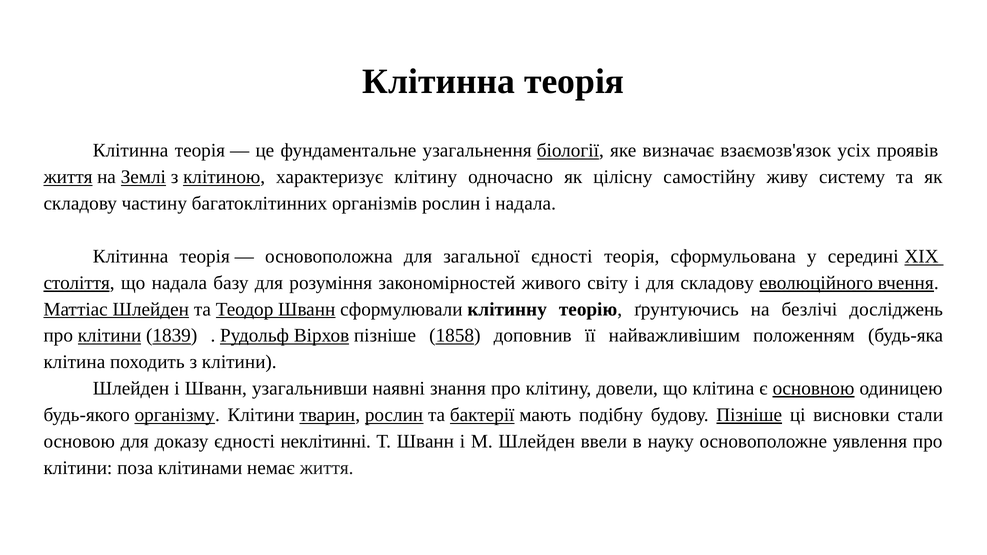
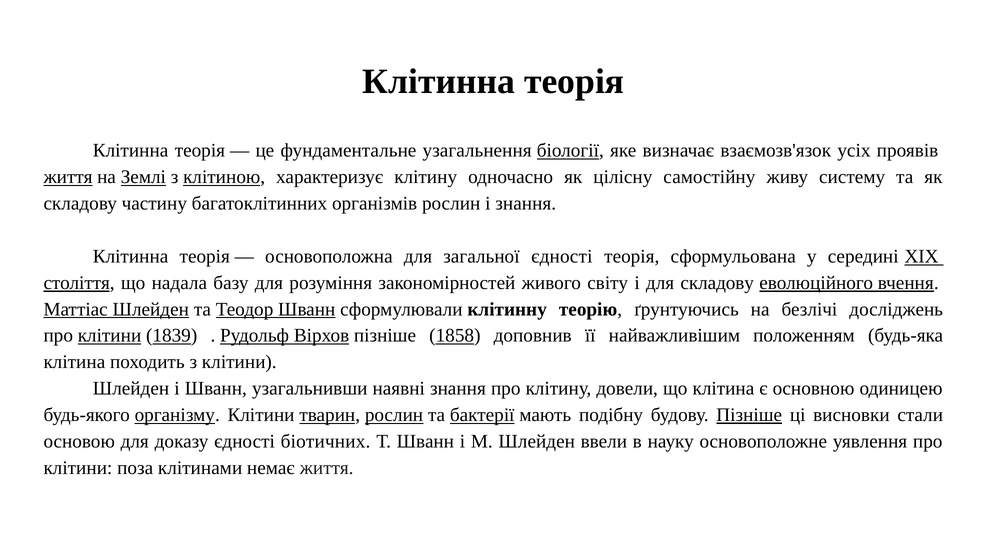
і надала: надала -> знання (526, 203)
основною underline: present -> none (814, 389)
неклітинні: неклітинні -> біотичних (326, 442)
